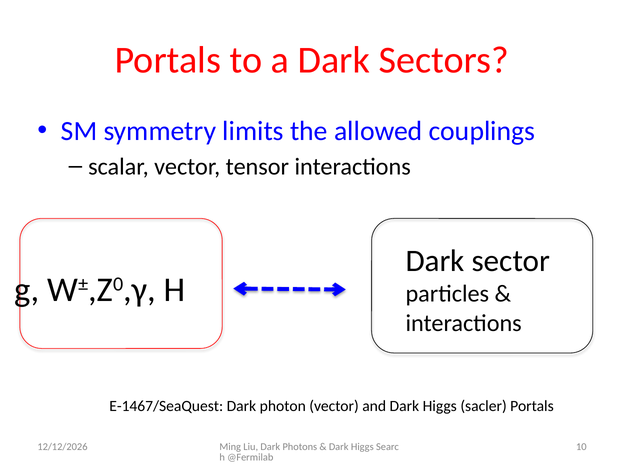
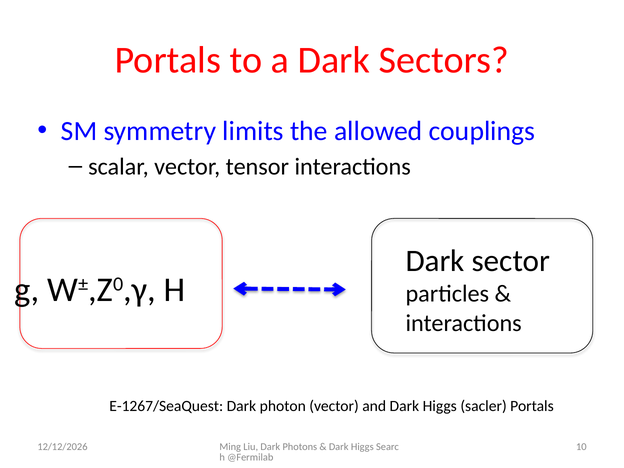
E-1467/SeaQuest: E-1467/SeaQuest -> E-1267/SeaQuest (166, 406)
